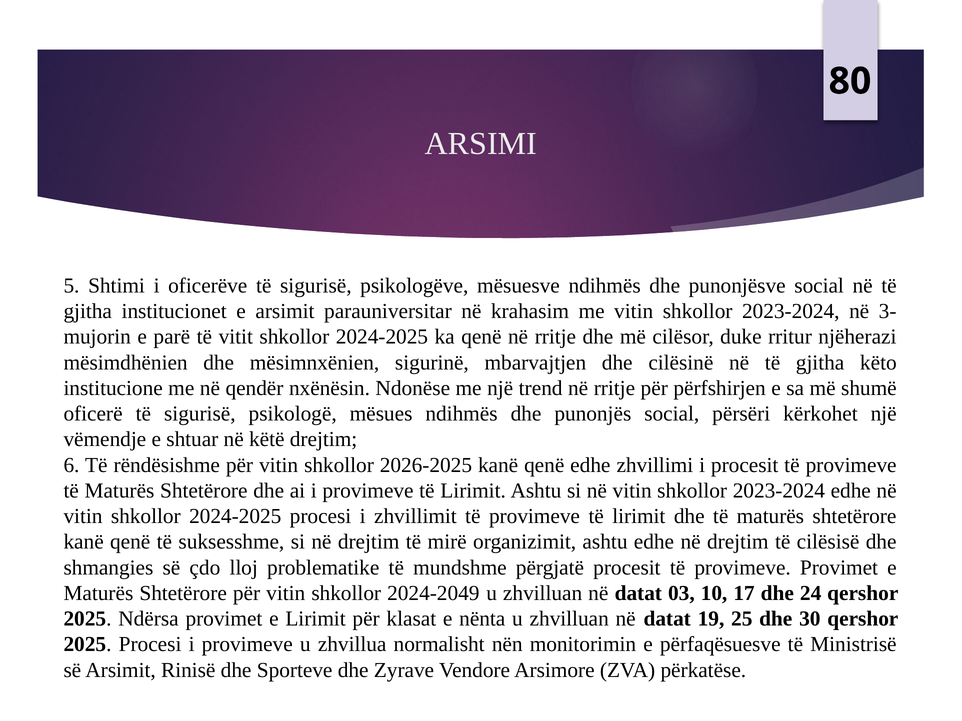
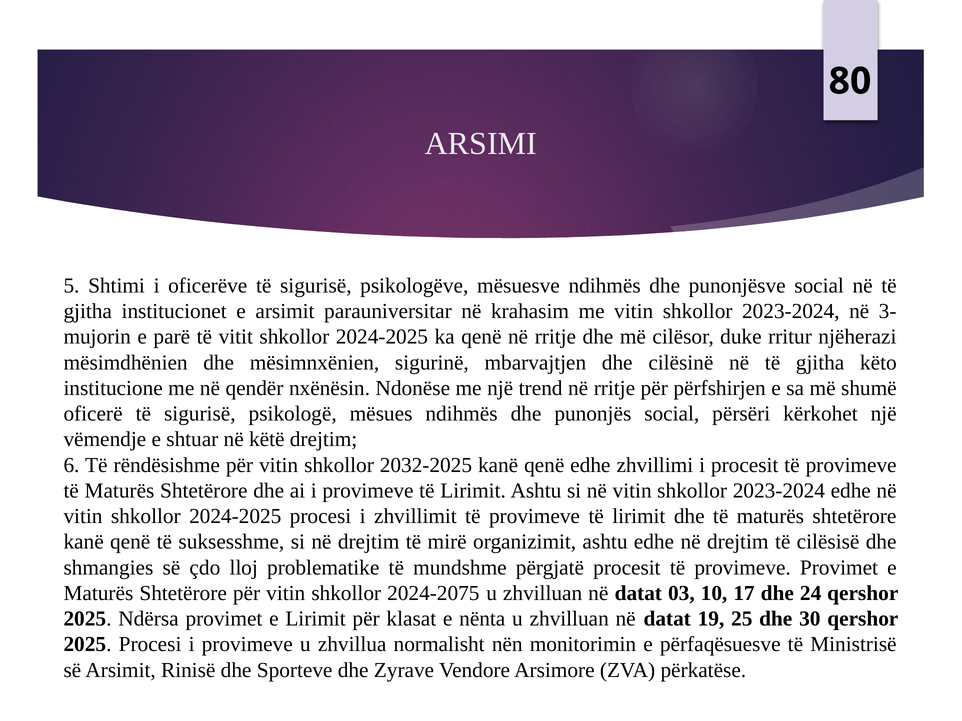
2026-2025: 2026-2025 -> 2032-2025 (426, 465)
2024-2049: 2024-2049 -> 2024-2075 (433, 594)
